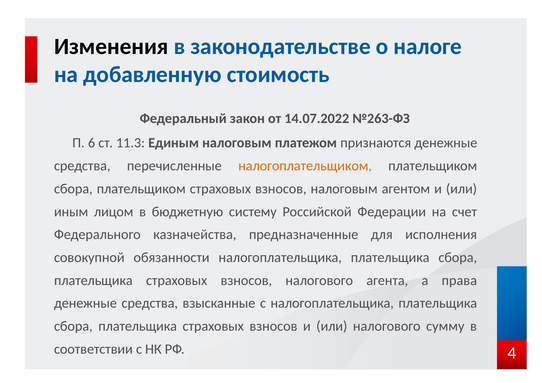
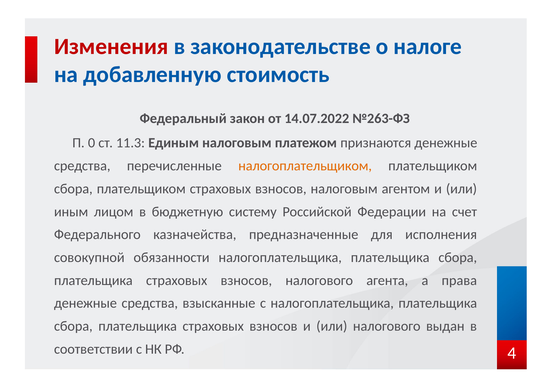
Изменения colour: black -> red (111, 47)
6: 6 -> 0 (92, 143)
сумму: сумму -> выдан (445, 326)
